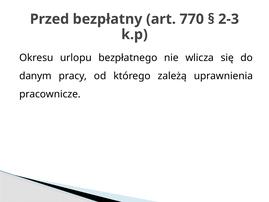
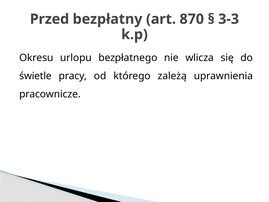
770: 770 -> 870 (192, 19)
2-3: 2-3 -> 3-3 (229, 19)
danym: danym -> świetle (35, 76)
